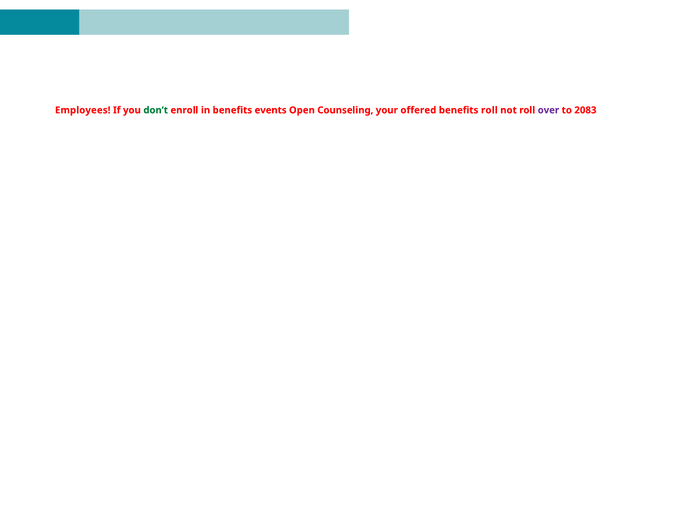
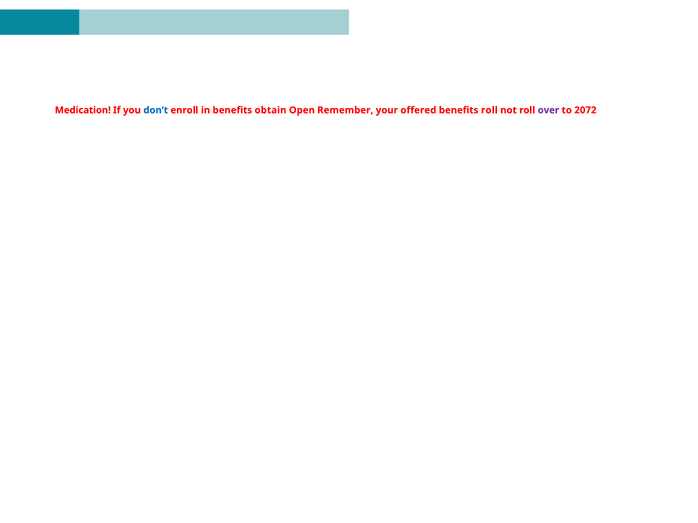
Employees: Employees -> Medication (83, 110)
don’t colour: green -> blue (156, 110)
events: events -> obtain (270, 110)
Counseling: Counseling -> Remember (345, 110)
2083: 2083 -> 2072 (585, 110)
